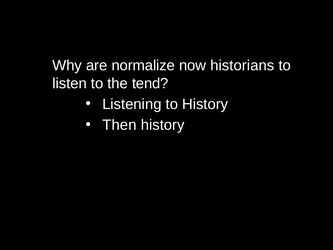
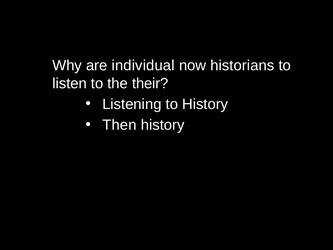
normalize: normalize -> individual (143, 66)
tend: tend -> their (150, 83)
